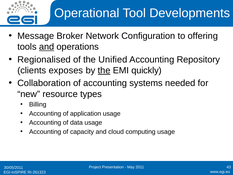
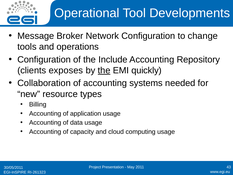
offering: offering -> change (203, 36)
and underline: present -> none (47, 47)
Regionalised: Regionalised -> Configuration (44, 59)
Unified: Unified -> Include (113, 59)
